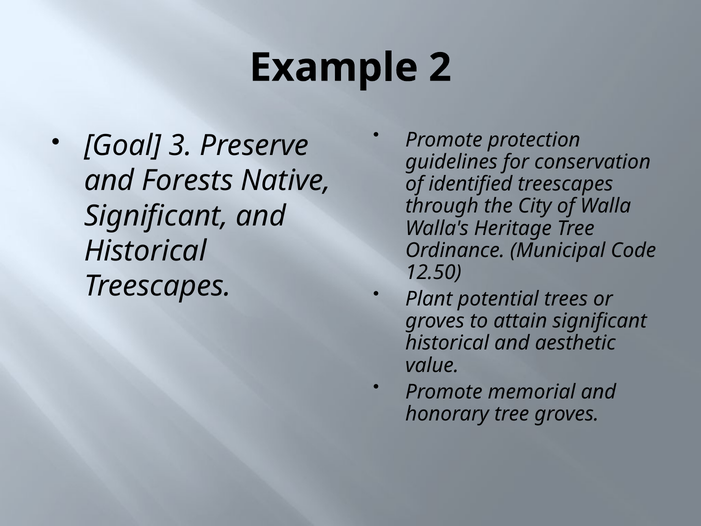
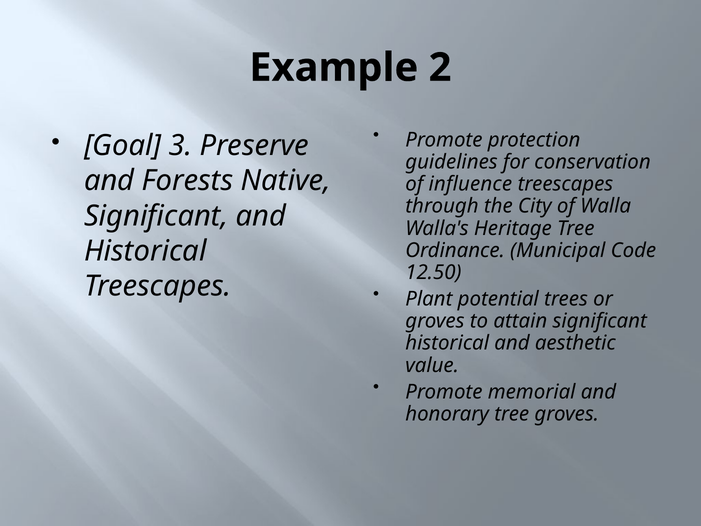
identified: identified -> influence (470, 184)
